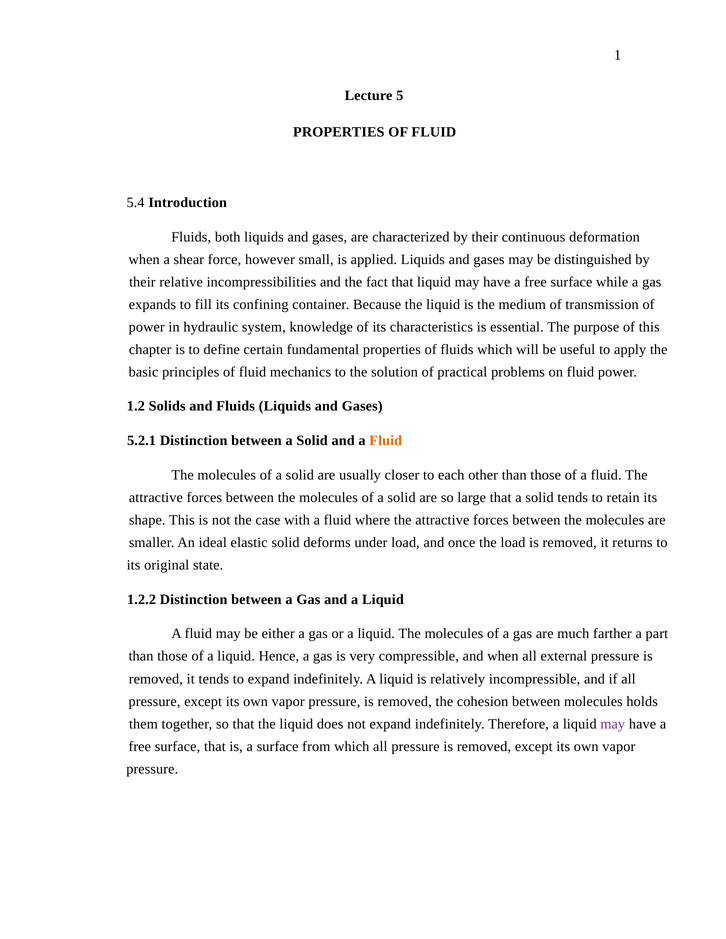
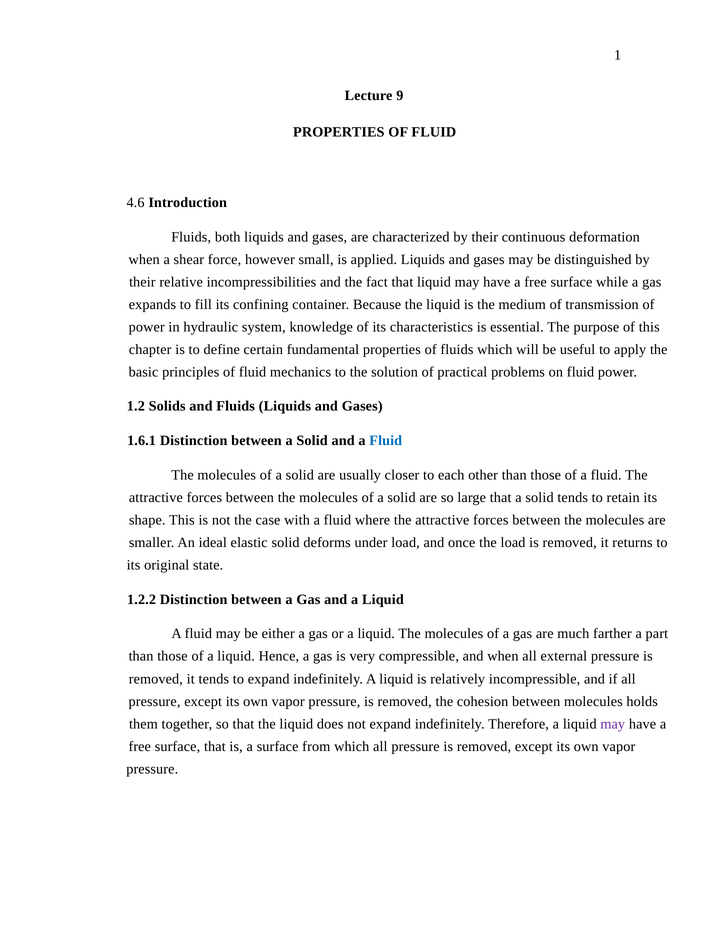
5: 5 -> 9 (400, 96)
5.4: 5.4 -> 4.6 (136, 203)
5.2.1: 5.2.1 -> 1.6.1 (142, 441)
Fluid colour: orange -> blue (386, 441)
